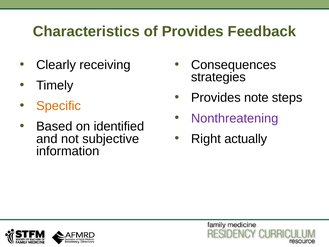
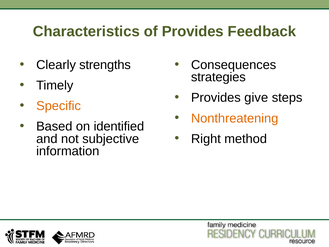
receiving: receiving -> strengths (105, 65)
note: note -> give (256, 98)
Nonthreatening colour: purple -> orange (235, 118)
actually: actually -> method (246, 139)
